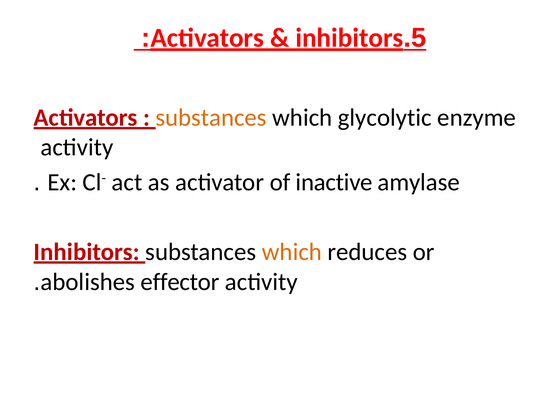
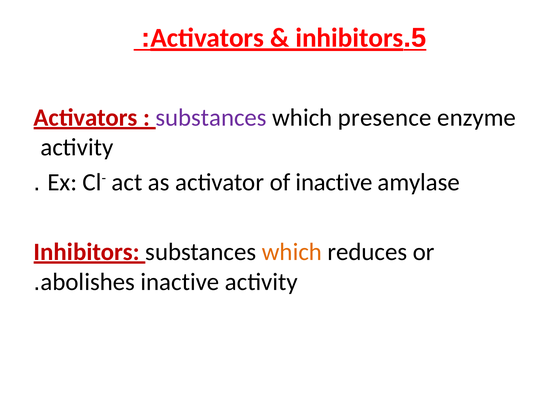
substances colour: orange -> purple (211, 117)
glycolytic: glycolytic -> presence (385, 117)
abolishes effector: effector -> inactive (180, 282)
